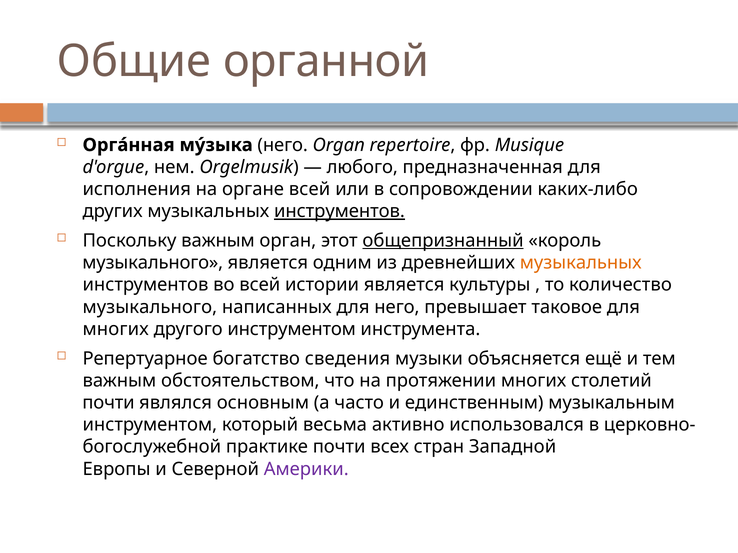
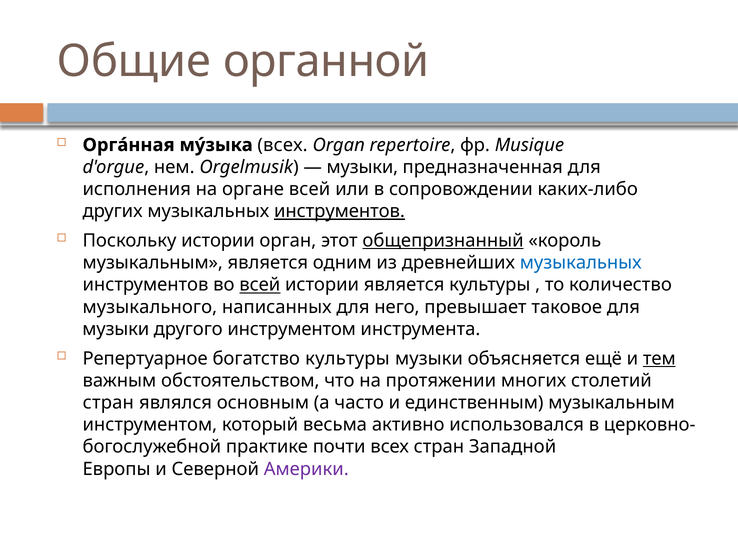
него: него -> всех (283, 145)
любого: любого -> музыки (362, 167)
Поскольку важным: важным -> истории (218, 241)
музыкального: музыкального -> музыкальным (153, 263)
музыкальных colour: orange -> blue (581, 263)
всей underline: none -> present (260, 285)
многих: многих -> музыки (116, 329)
богатство сведения: сведения -> культуры (347, 359)
тем underline: none -> present (659, 359)
почти: почти -> стран (108, 403)
